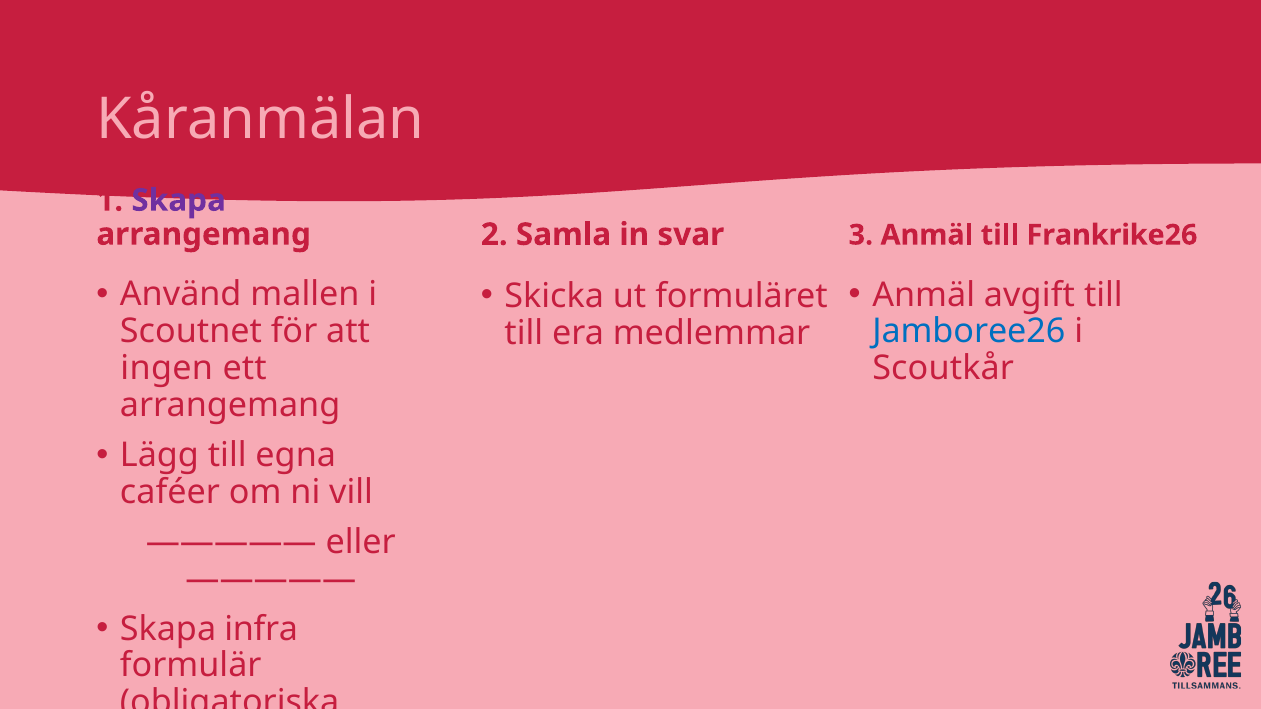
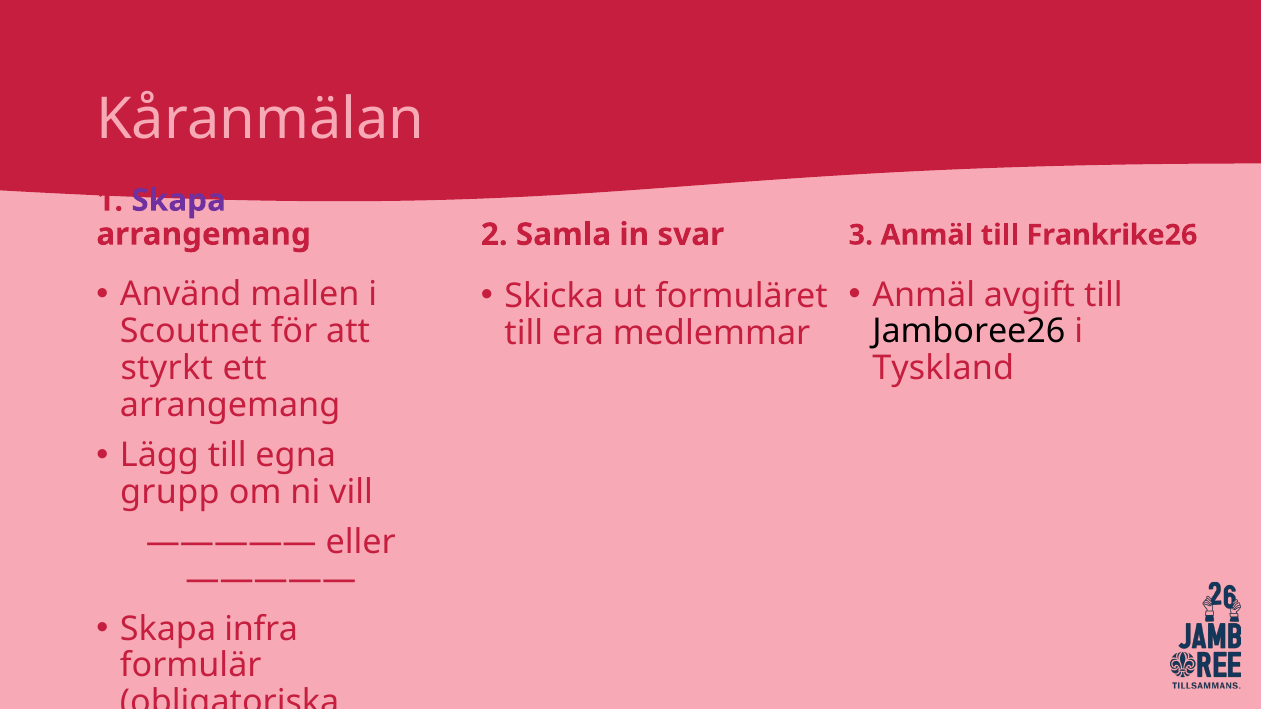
Jamboree26 colour: blue -> black (969, 332)
ingen: ingen -> styrkt (167, 368)
Scoutkår: Scoutkår -> Tyskland (943, 369)
caféer: caféer -> grupp (170, 492)
